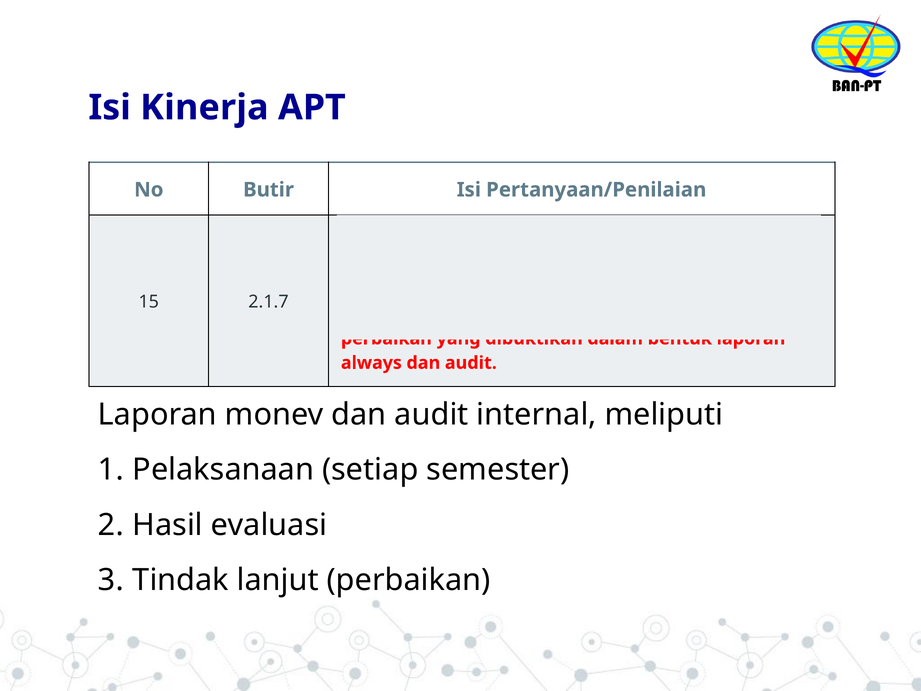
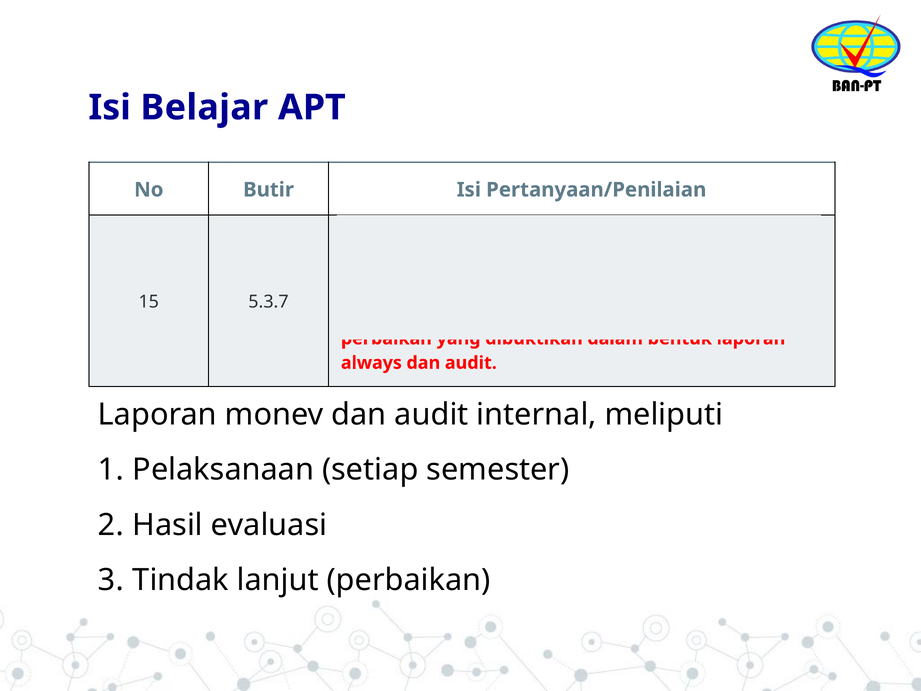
Kinerja: Kinerja -> Belajar (204, 107)
2.1.7: 2.1.7 -> 5.3.7 (268, 302)
